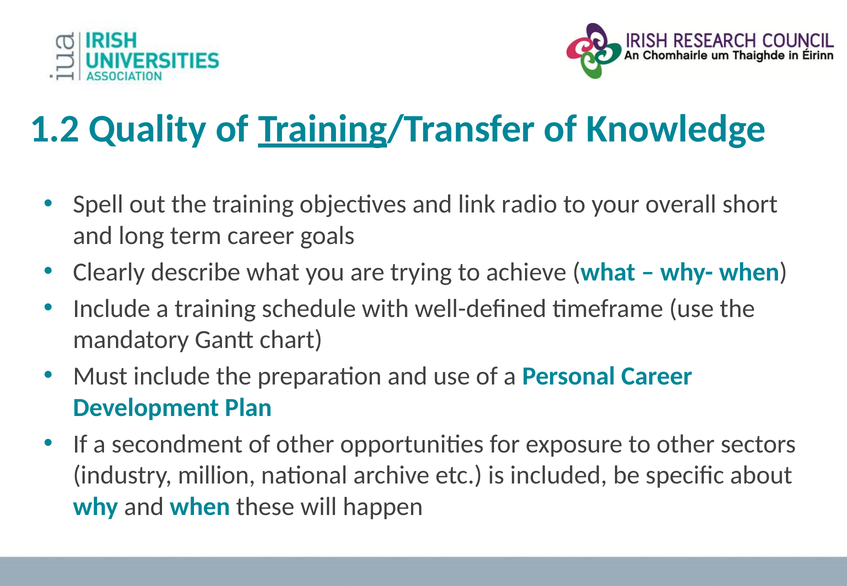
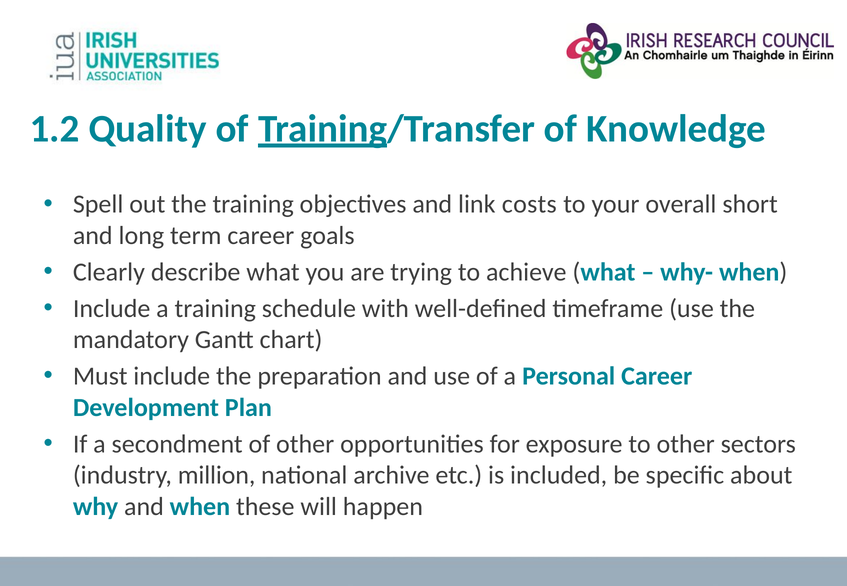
radio: radio -> costs (529, 204)
